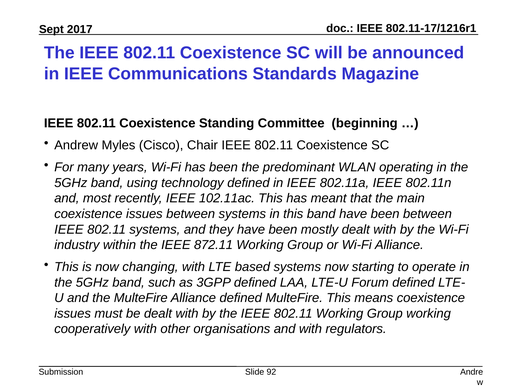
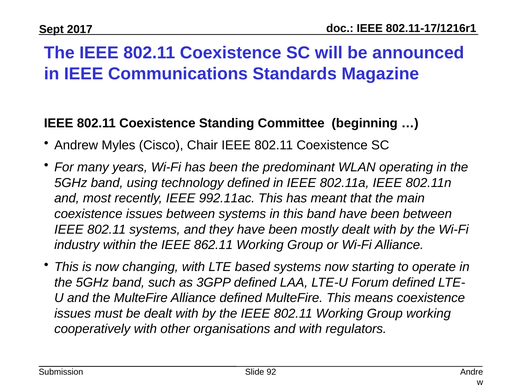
102.11ac: 102.11ac -> 992.11ac (227, 198)
872.11: 872.11 -> 862.11 (213, 245)
